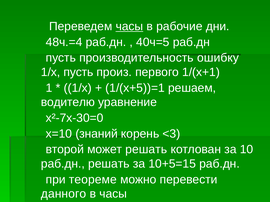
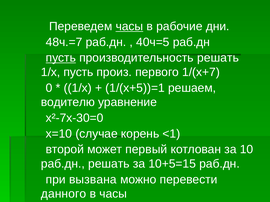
48ч.=4: 48ч.=4 -> 48ч.=7 (64, 42)
пусть underline: none -> present (61, 58)
производительность ошибку: ошибку -> решать (218, 58)
1/(x+1: 1/(x+1 -> 1/(x+7 (201, 72)
1: 1 -> 0 (49, 88)
знаний: знаний -> случае (97, 134)
<3: <3 -> <1 (171, 134)
может решать: решать -> первый (146, 150)
теореме: теореме -> вызвана (93, 180)
